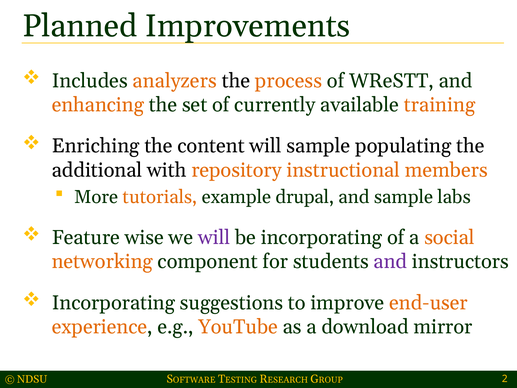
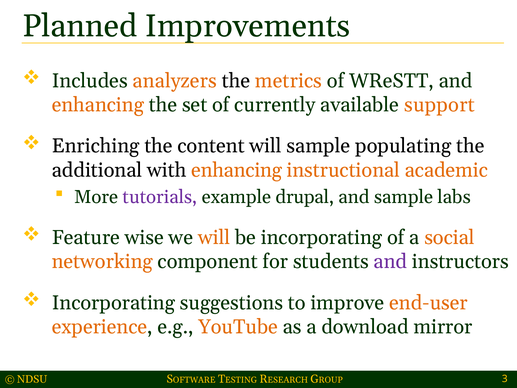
process: process -> metrics (288, 81)
training: training -> support (440, 105)
with repository: repository -> enhancing (237, 170)
members: members -> academic (446, 170)
tutorials colour: orange -> purple (160, 197)
will colour: purple -> orange (214, 237)
2: 2 -> 3 (505, 379)
